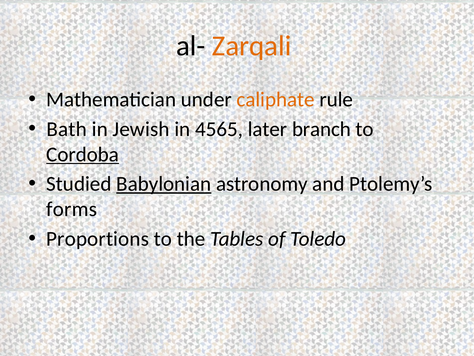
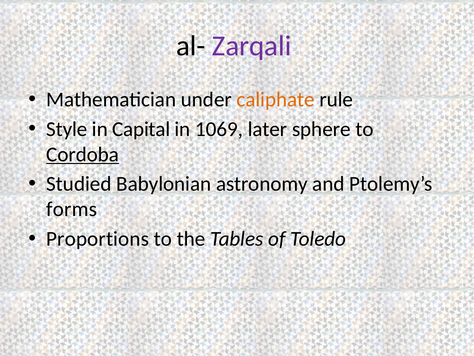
Zarqali colour: orange -> purple (252, 46)
Bath: Bath -> Style (67, 129)
Jewish: Jewish -> Capital (141, 129)
4565: 4565 -> 1069 (219, 129)
branch: branch -> sphere (321, 129)
Babylonian underline: present -> none (164, 184)
